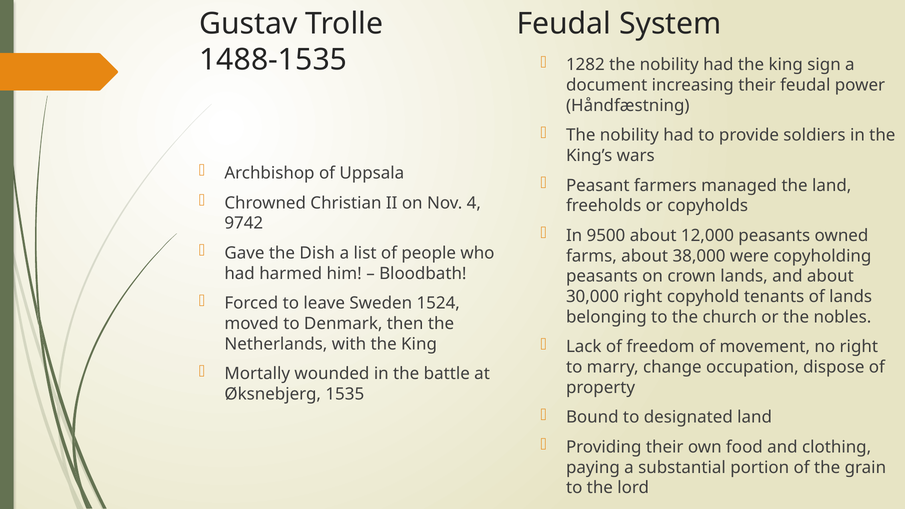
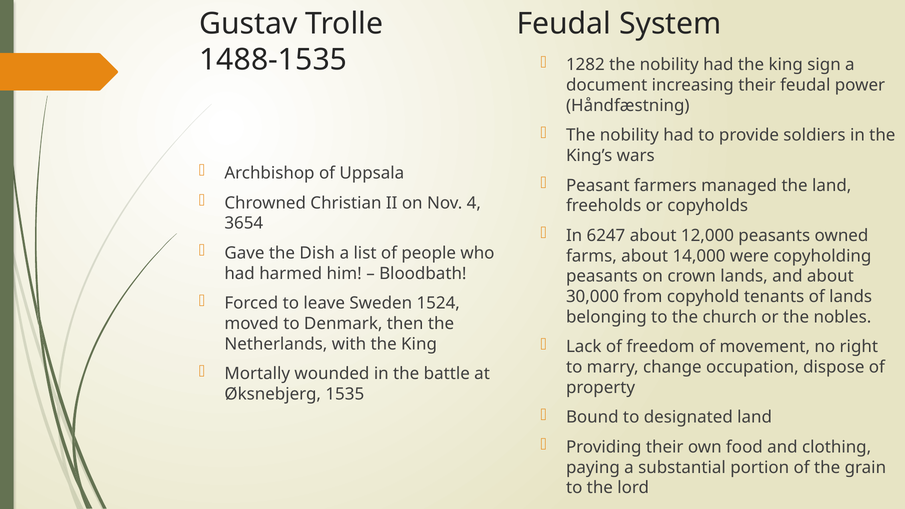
9742: 9742 -> 3654 (244, 223)
9500: 9500 -> 6247 (606, 236)
38,000: 38,000 -> 14,000 (699, 256)
30,000 right: right -> from (643, 297)
